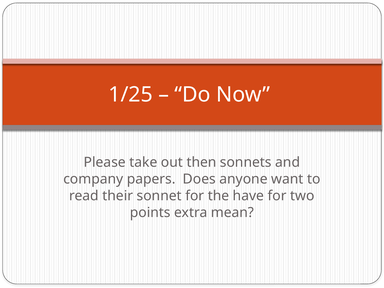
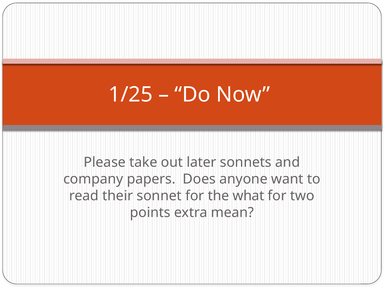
then: then -> later (201, 162)
have: have -> what (248, 196)
